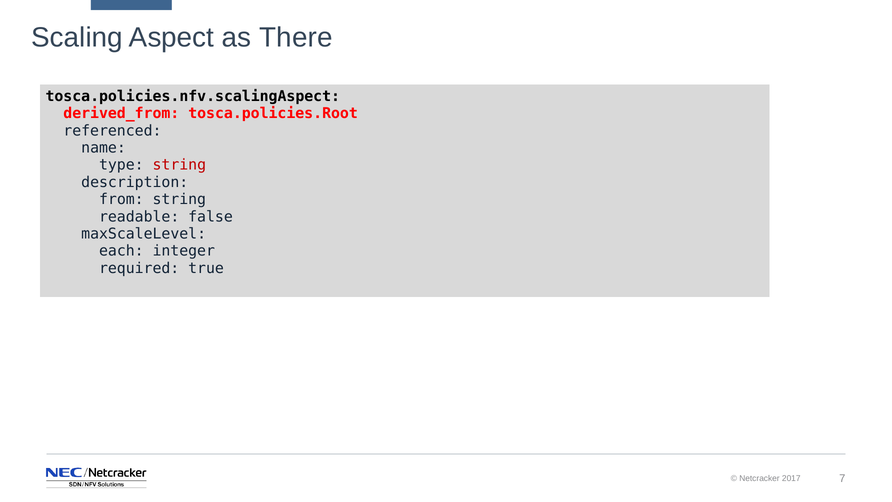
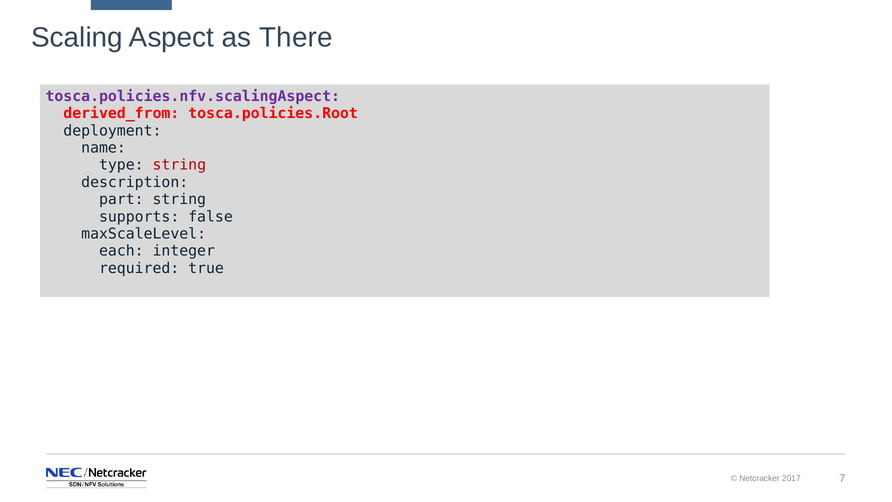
tosca.policies.nfv.scalingAspect colour: black -> purple (193, 96)
referenced: referenced -> deployment (112, 131)
from: from -> part (121, 199)
readable: readable -> supports (139, 217)
